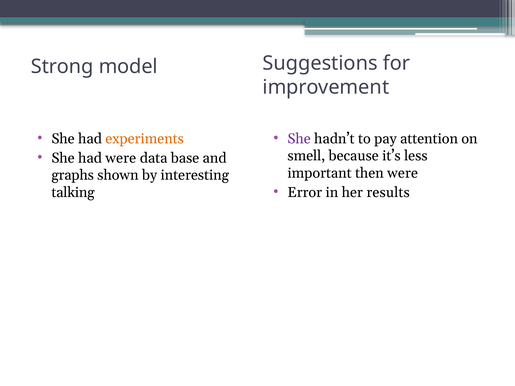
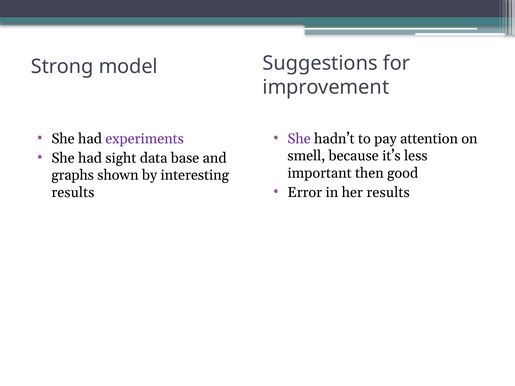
experiments colour: orange -> purple (145, 139)
had were: were -> sight (121, 158)
then were: were -> good (403, 173)
talking: talking -> results (73, 192)
